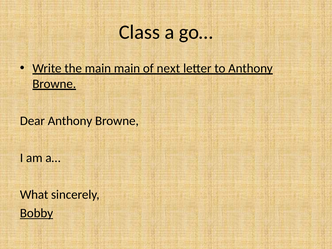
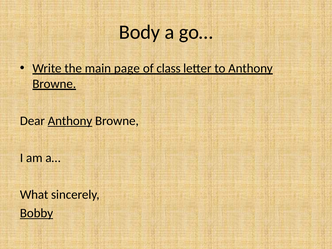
Class: Class -> Body (140, 32)
main main: main -> page (127, 68)
next: next -> class (169, 68)
Anthony underline: none -> present (70, 121)
